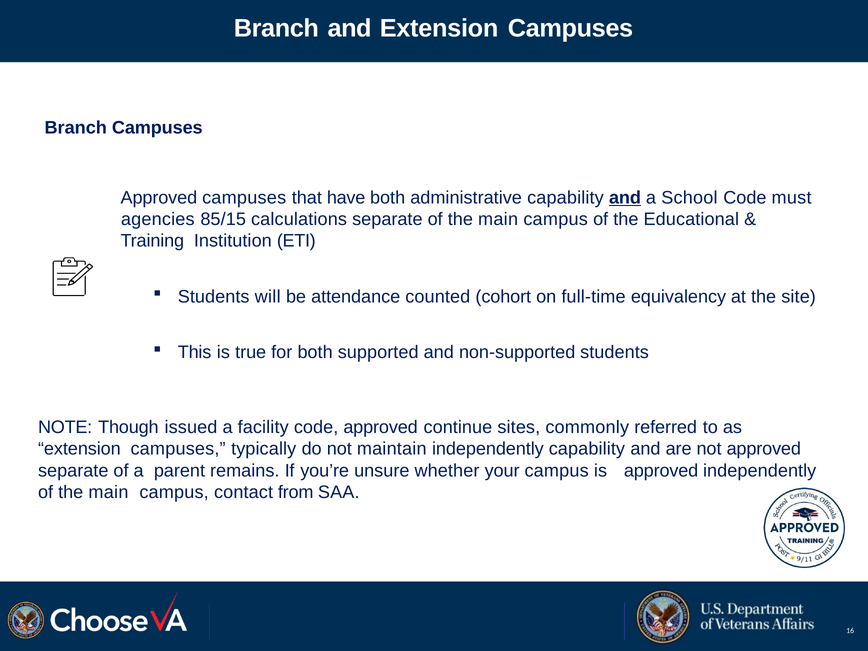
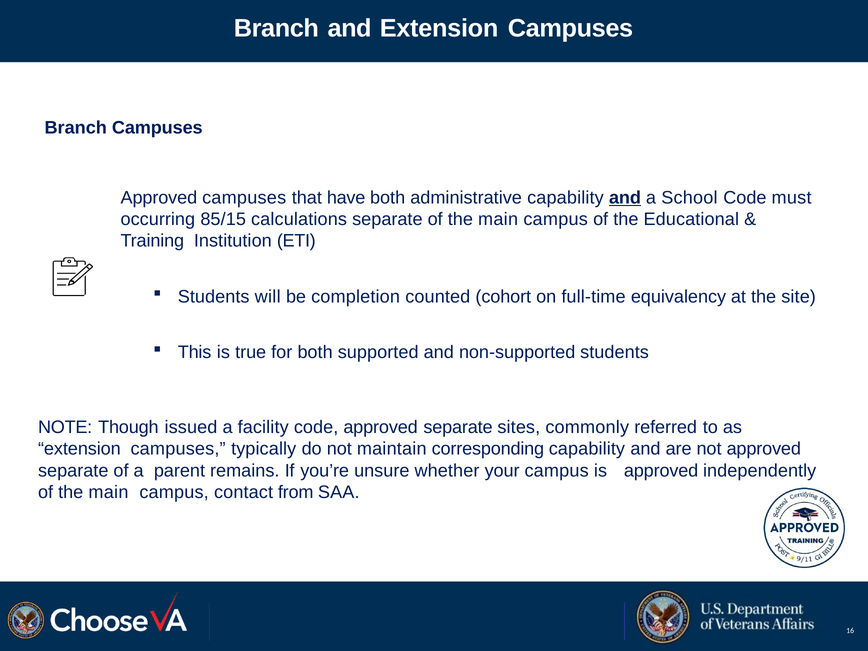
agencies: agencies -> occurring (158, 219)
attendance: attendance -> completion (356, 297)
code approved continue: continue -> separate (458, 427)
maintain independently: independently -> corresponding (488, 449)
